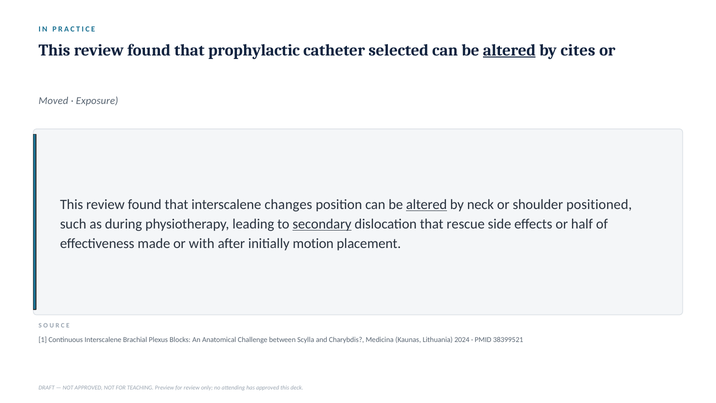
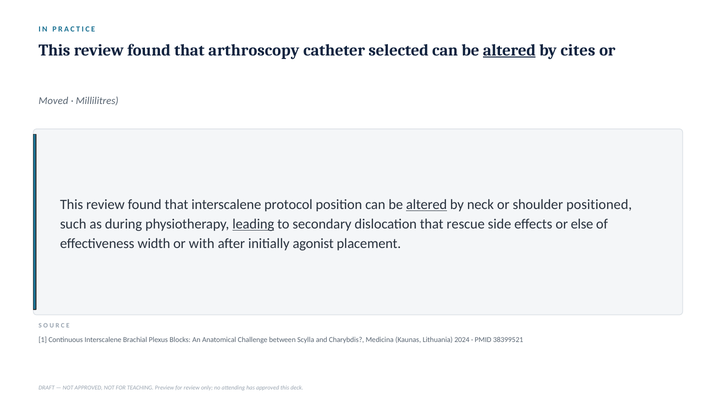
prophylactic: prophylactic -> arthroscopy (254, 50)
Exposure: Exposure -> Millilitres (97, 101)
changes: changes -> protocol (288, 204)
leading underline: none -> present (253, 224)
secondary underline: present -> none (322, 224)
half: half -> else (582, 224)
made: made -> width (154, 244)
motion: motion -> agonist (313, 244)
